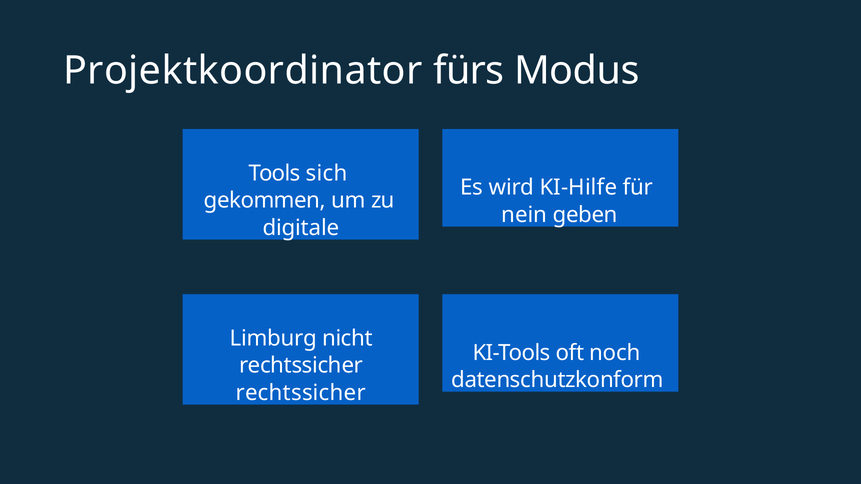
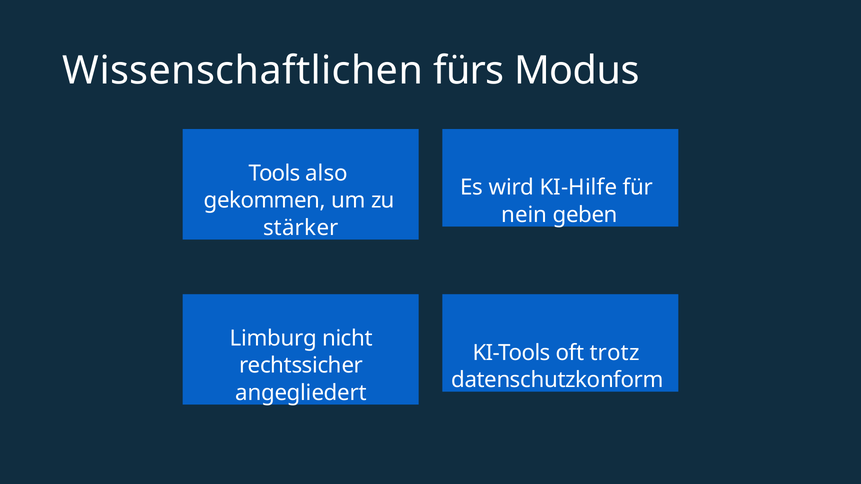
Projektkoordinator: Projektkoordinator -> Wissenschaftlichen (243, 71)
sich: sich -> also (327, 173)
digitale: digitale -> stärker (301, 228)
noch: noch -> trotz (615, 353)
rechtssicher: rechtssicher -> angegliedert (301, 393)
